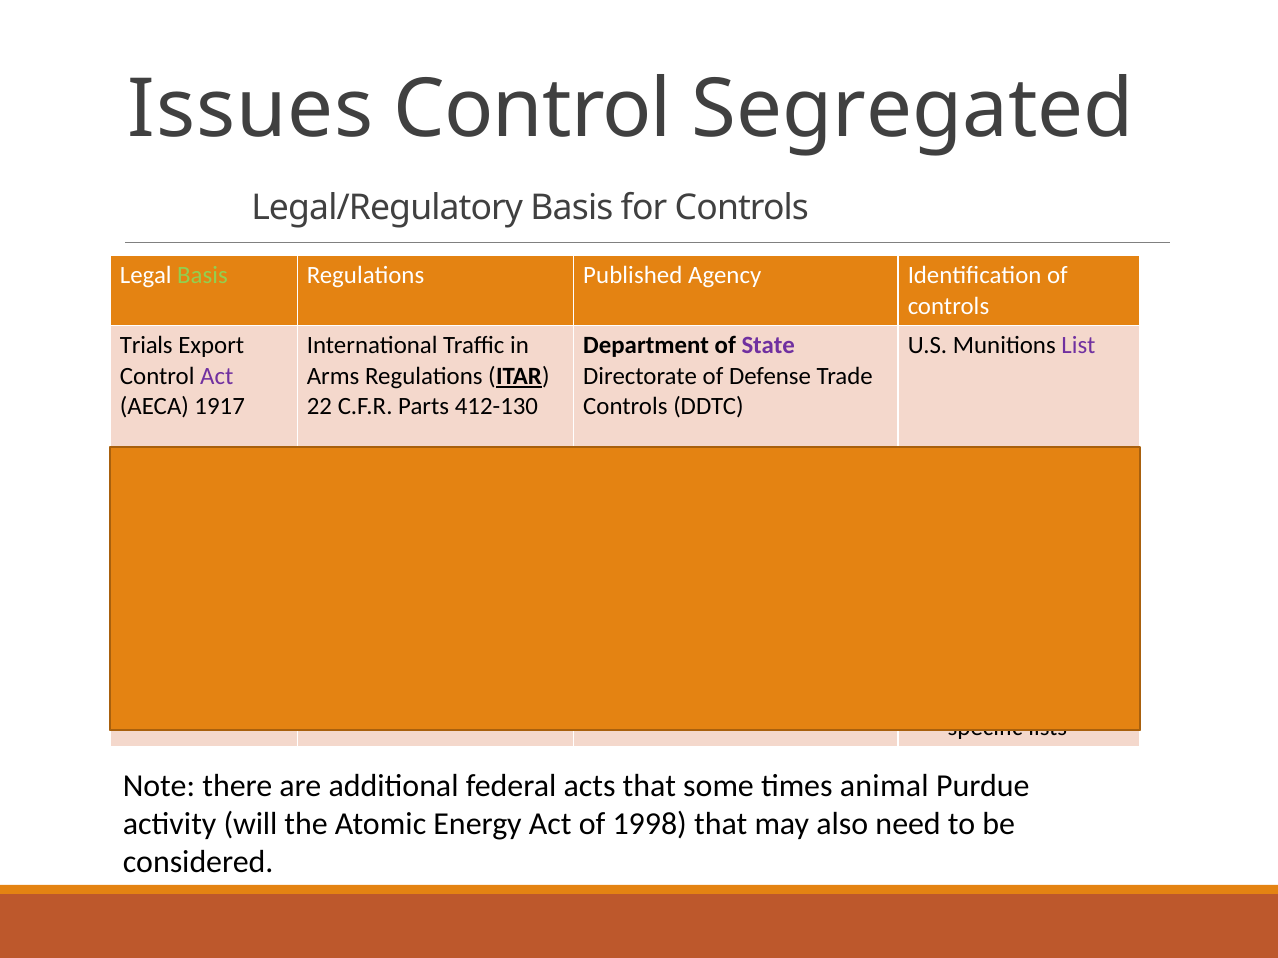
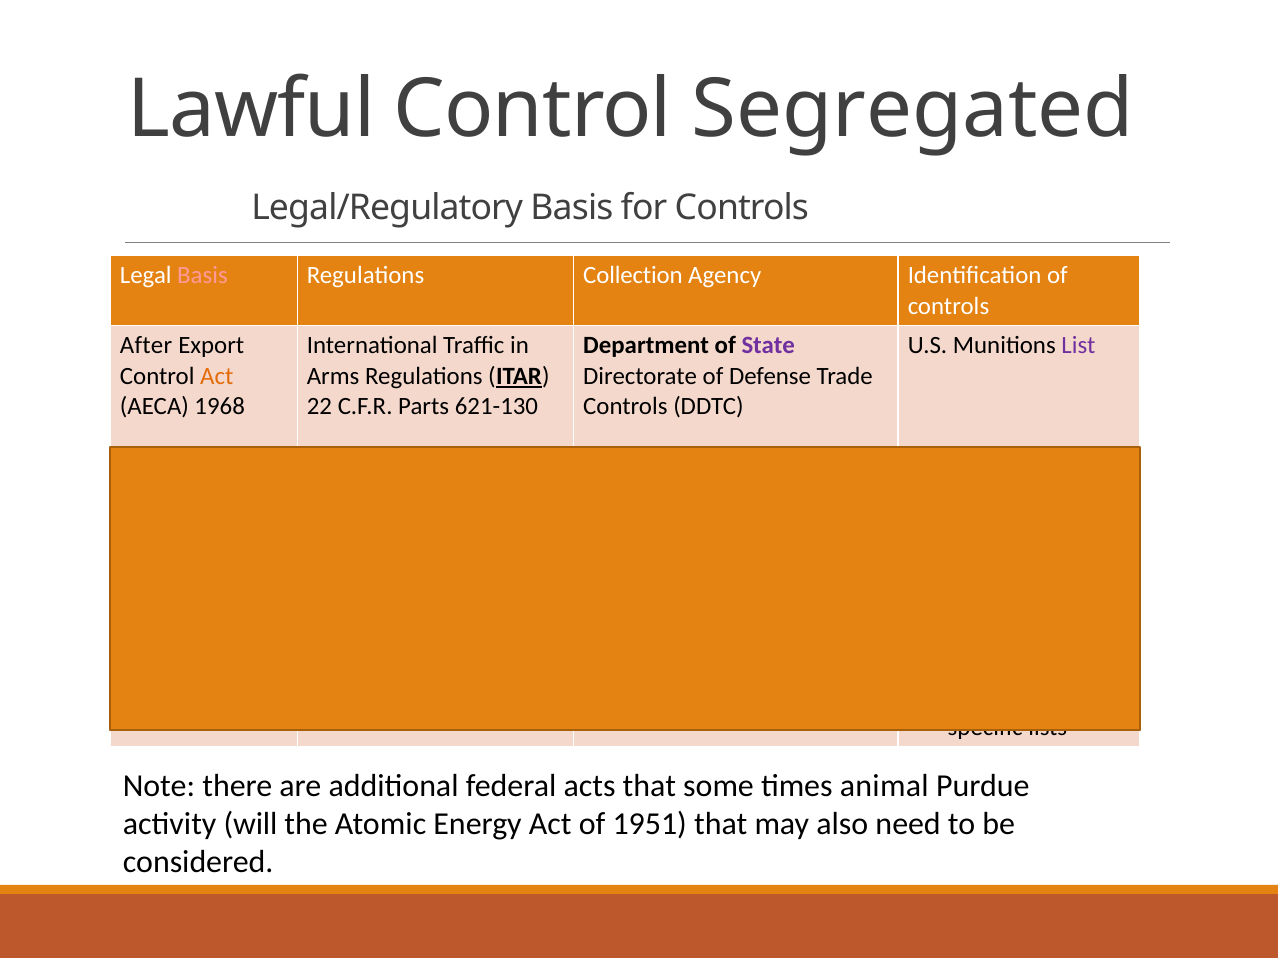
Issues: Issues -> Lawful (252, 109)
Basis colour: light green -> pink (203, 276)
Published: Published -> Collection (633, 276)
Trials: Trials -> After (146, 346)
Act colour: purple -> orange (217, 376)
1917: 1917 -> 1968 (220, 406)
412-130: 412-130 -> 621-130 (496, 406)
1998: 1998 -> 1951 (650, 825)
